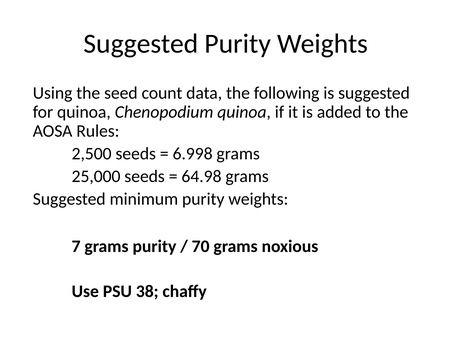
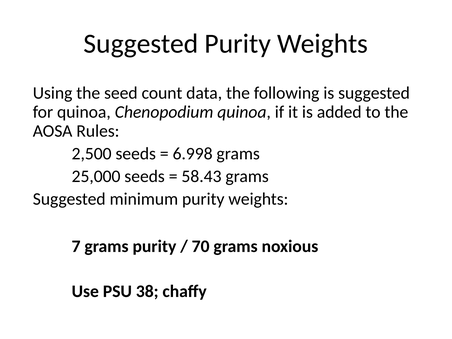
64.98: 64.98 -> 58.43 (201, 176)
